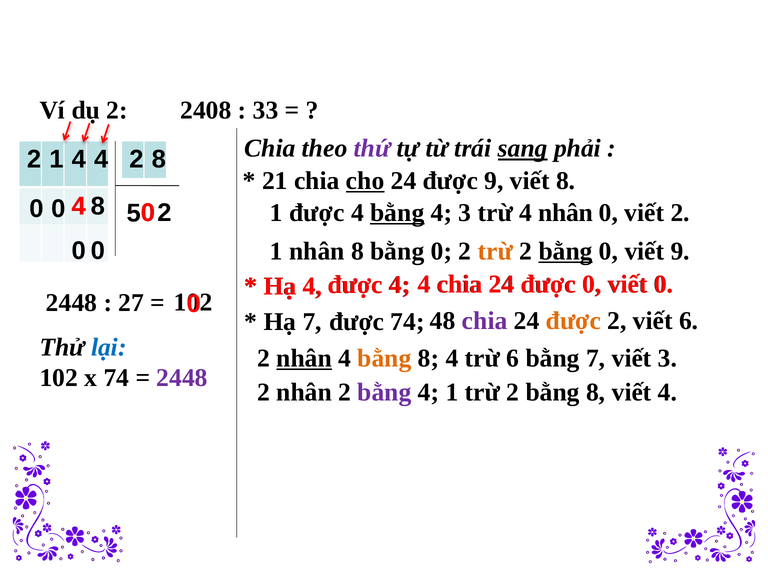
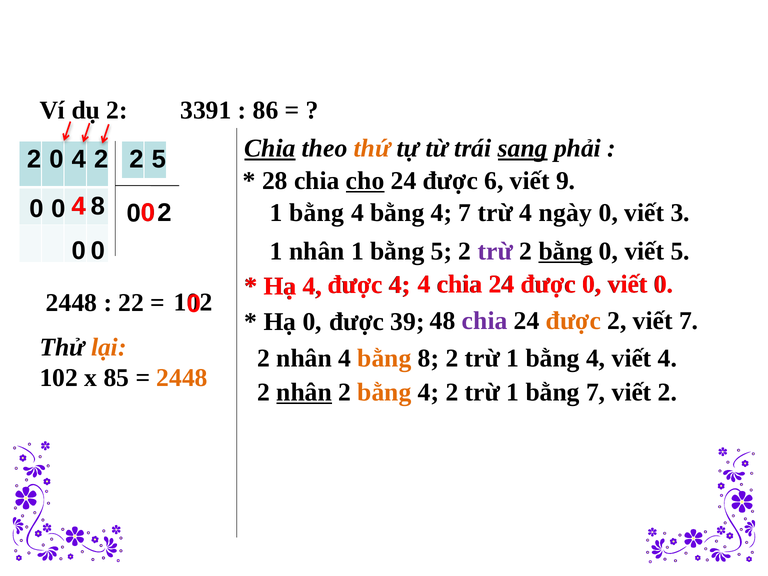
2408: 2408 -> 3391 (206, 110)
33: 33 -> 86 (266, 110)
Chia underline: none -> present (270, 149)
thứ colour: purple -> orange (372, 149)
1: 1 -> 0 (56, 159)
4: 4 -> 2 (101, 159)
2 8: 8 -> 5 (159, 159)
21: 21 -> 28 (275, 181)
được 9: 9 -> 6 (494, 181)
viết 8: 8 -> 9 (566, 181)
5: 5 -> 0 (134, 213)
được: được -> bằng (317, 213)
bằng underline: present -> none (397, 213)
4 3: 3 -> 7 (465, 213)
4 nhân: nhân -> ngày (565, 213)
viết 2: 2 -> 3 (680, 213)
nhân 8: 8 -> 1 (357, 251)
0: 0 -> 5 (441, 251)
trừ colour: orange -> purple (495, 251)
viết 9: 9 -> 5 (680, 251)
27: 27 -> 22 (131, 303)
viết 6: 6 -> 7 (689, 321)
Hạ 7: 7 -> 0 (312, 322)
được 74: 74 -> 39 (408, 322)
lại colour: blue -> orange (109, 347)
nhân underline: present -> none (304, 358)
4: 4 -> 2 (452, 358)
6: 6 -> 1 (513, 358)
7: 7 -> 4 (596, 358)
viết 3: 3 -> 4 (667, 358)
x 74: 74 -> 85 (116, 378)
2448 colour: purple -> orange (182, 378)
nhân underline: none -> present (304, 392)
bằng colour: purple -> orange (384, 392)
1: 1 -> 2 (452, 392)
2: 2 -> 1 (513, 392)
8: 8 -> 7 (596, 392)
viết 4: 4 -> 2 (667, 392)
